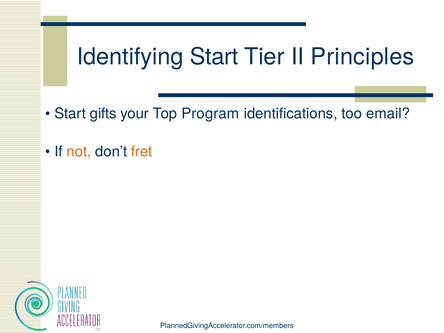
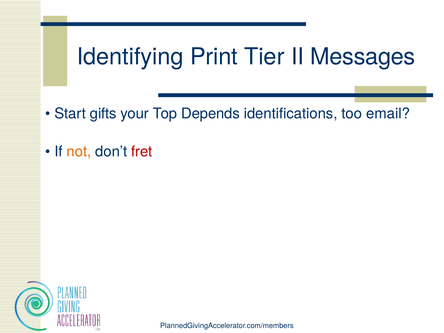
Identifying Start: Start -> Print (214, 57)
Principles: Principles -> Messages (363, 57)
Program: Program -> Depends (211, 114)
fret colour: orange -> red (142, 152)
